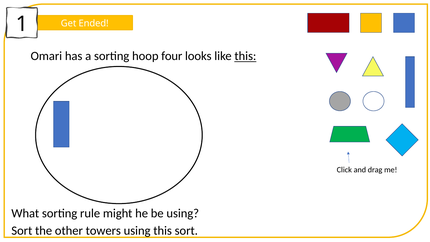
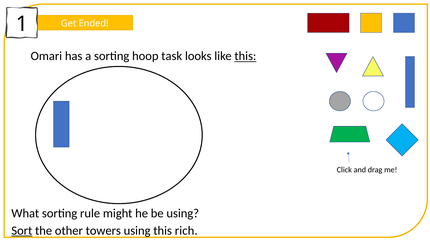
four: four -> task (172, 56)
Sort underline: none -> present (22, 230)
this sort: sort -> rich (186, 230)
